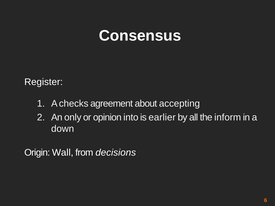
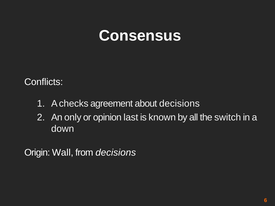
Register: Register -> Conflicts (44, 82)
about accepting: accepting -> decisions (179, 104)
into: into -> last (131, 118)
earlier: earlier -> known (162, 118)
inform: inform -> switch (228, 118)
